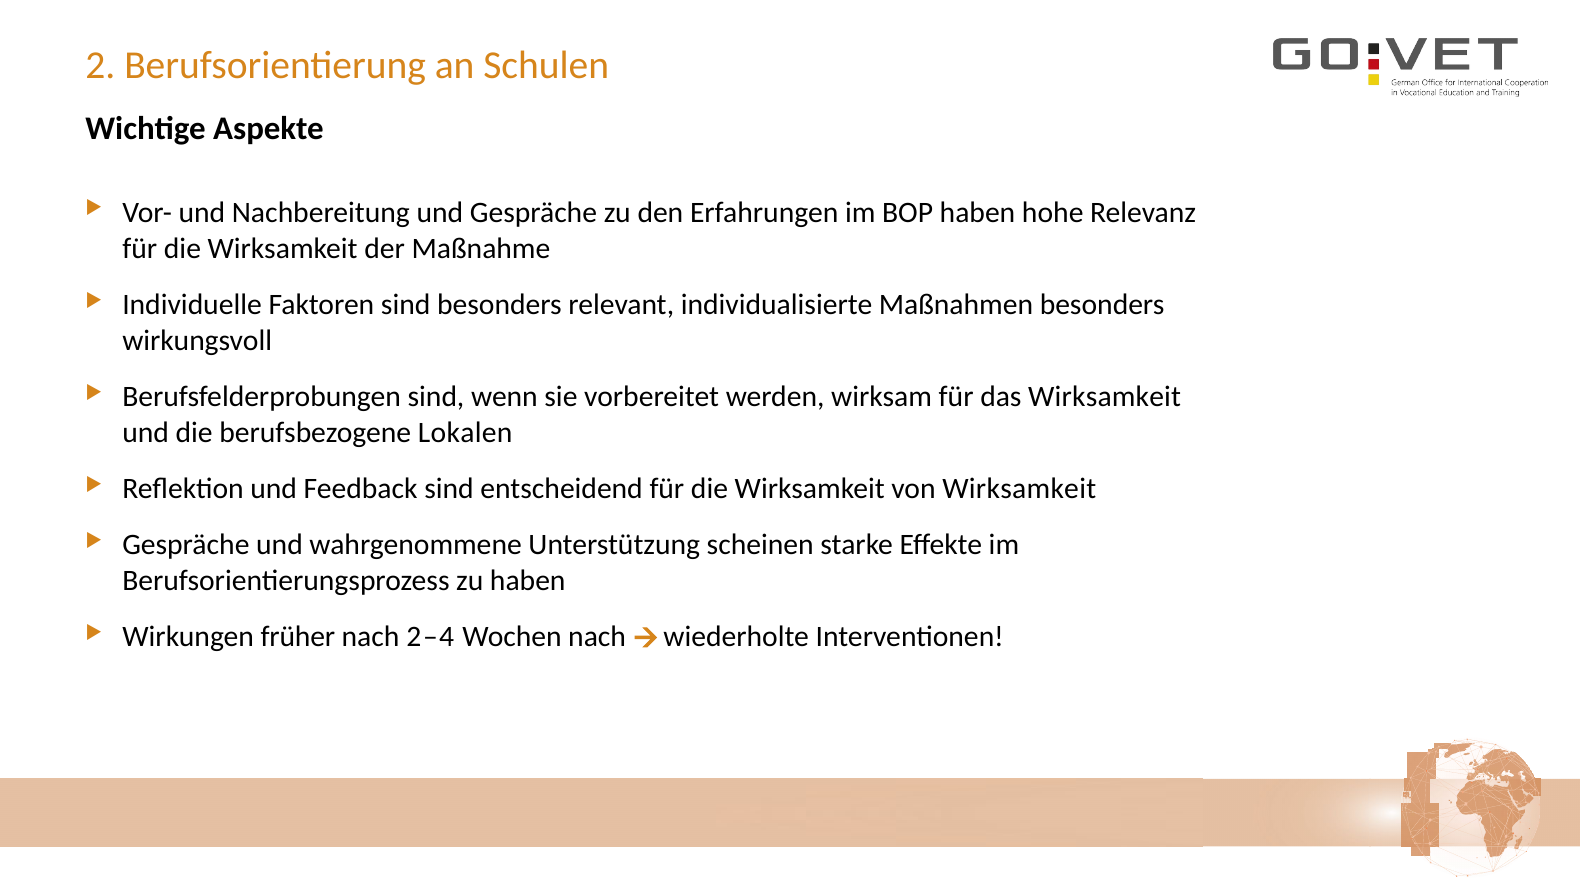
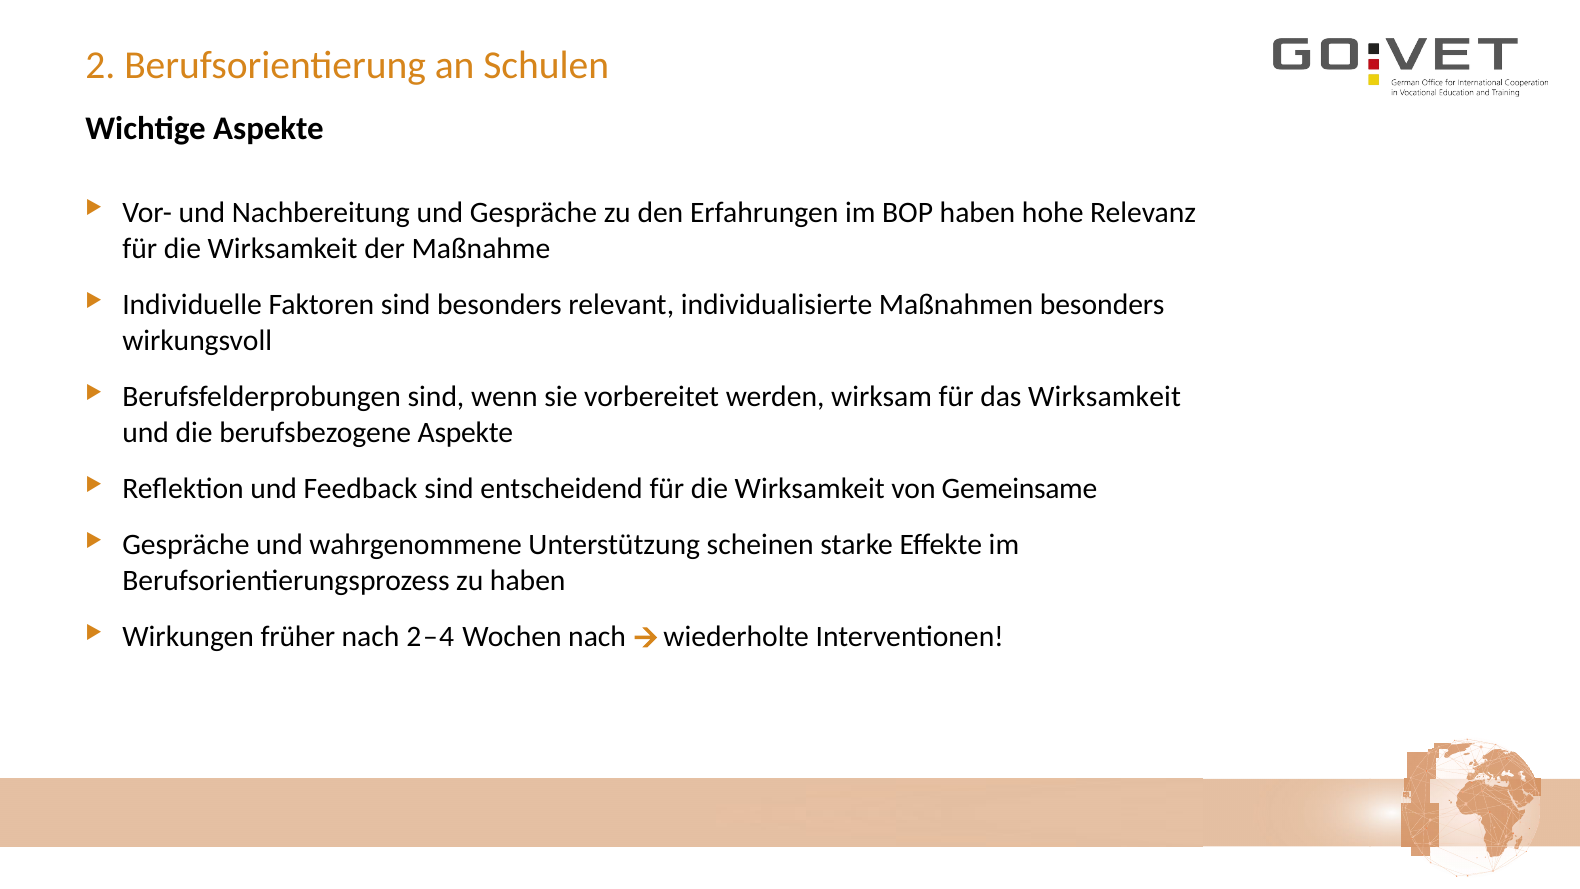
berufsbezogene Lokalen: Lokalen -> Aspekte (465, 433)
von Wirksamkeit: Wirksamkeit -> Gemeinsame (1020, 489)
